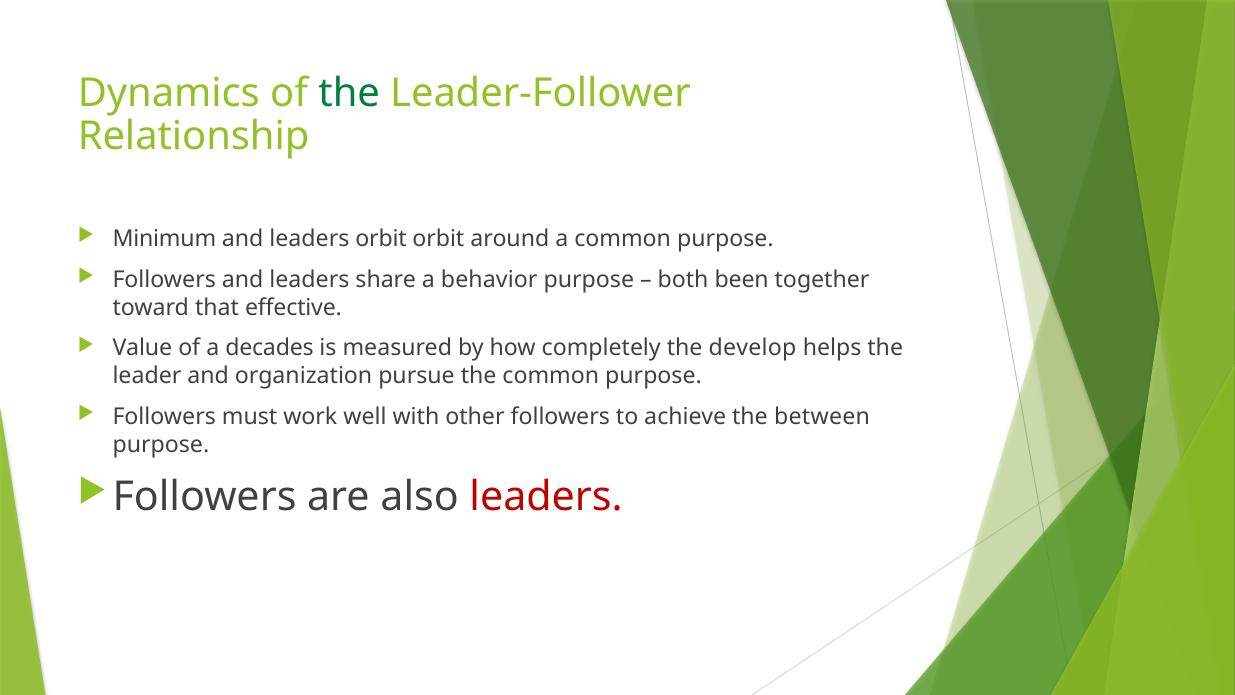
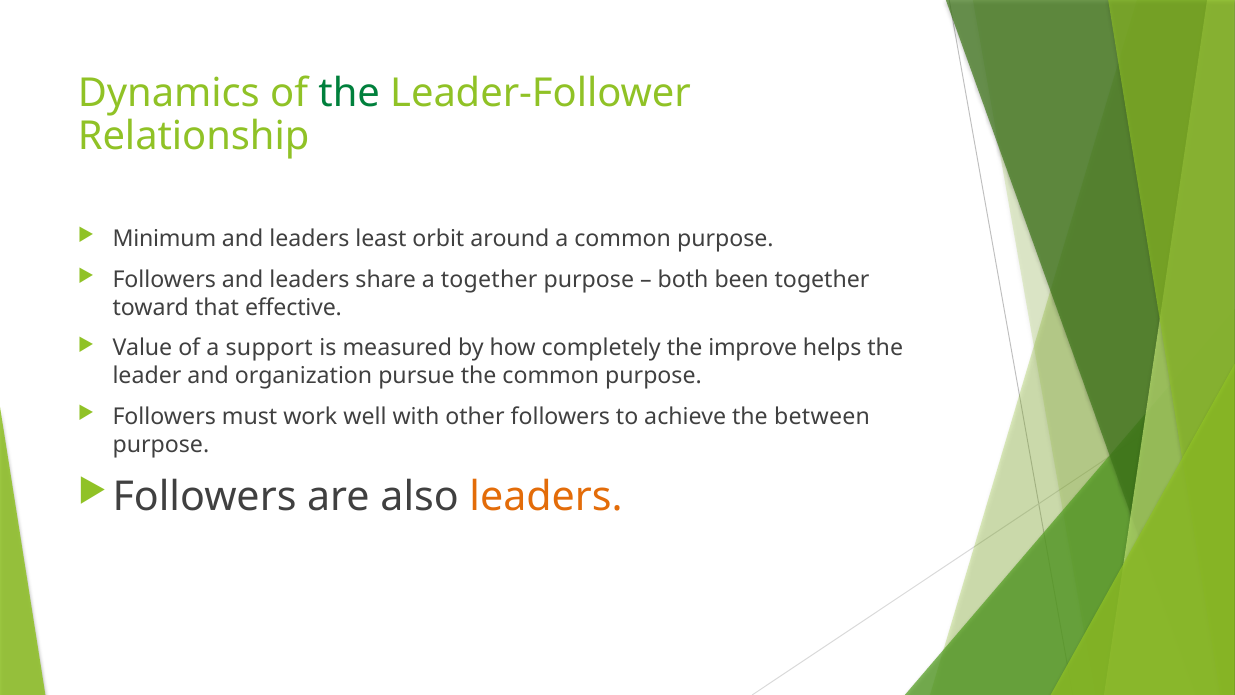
leaders orbit: orbit -> least (381, 239)
a behavior: behavior -> together (489, 280)
decades: decades -> support (269, 348)
develop: develop -> improve (753, 348)
leaders colour: red -> orange (546, 497)
